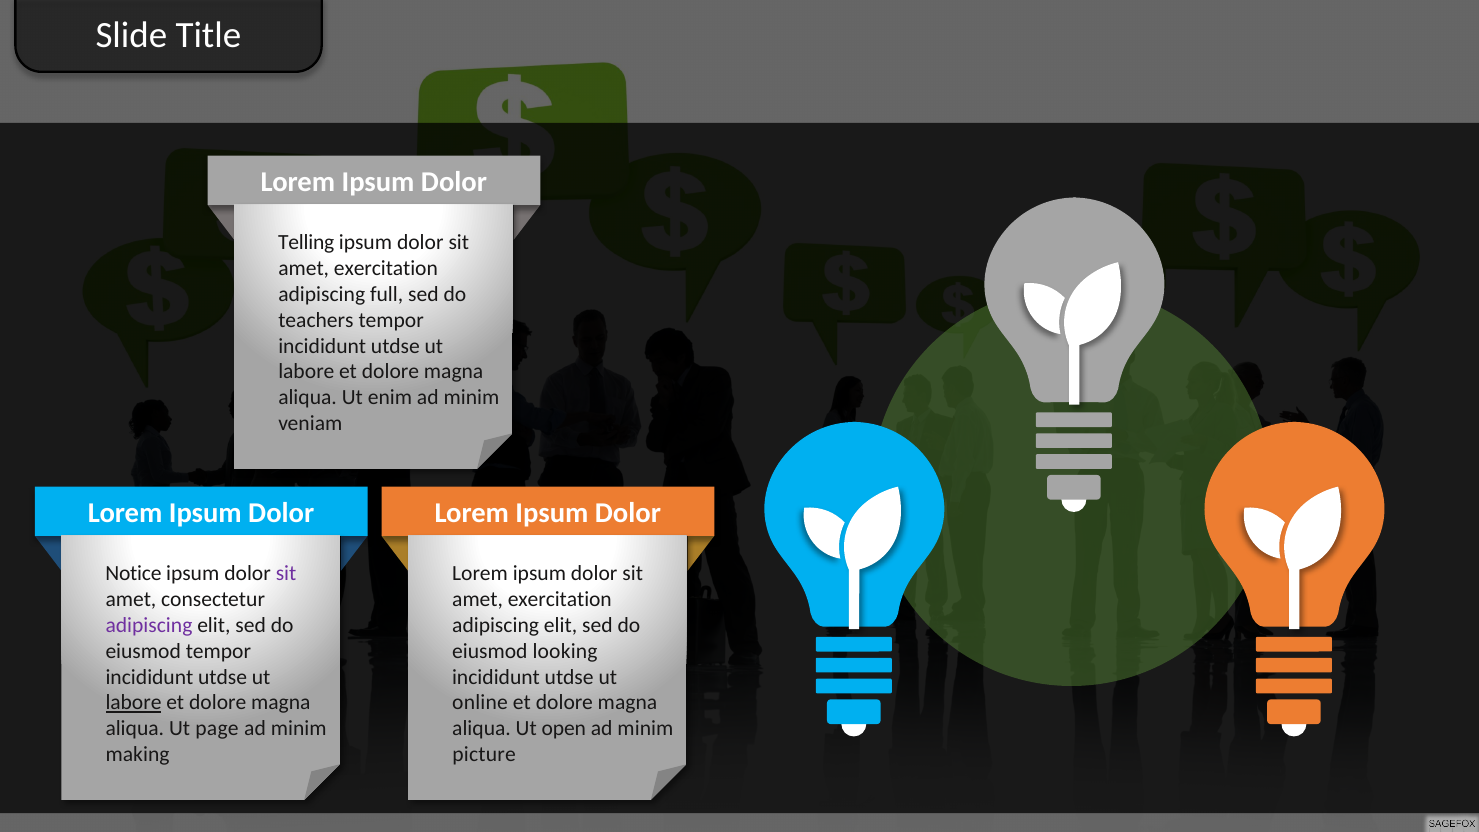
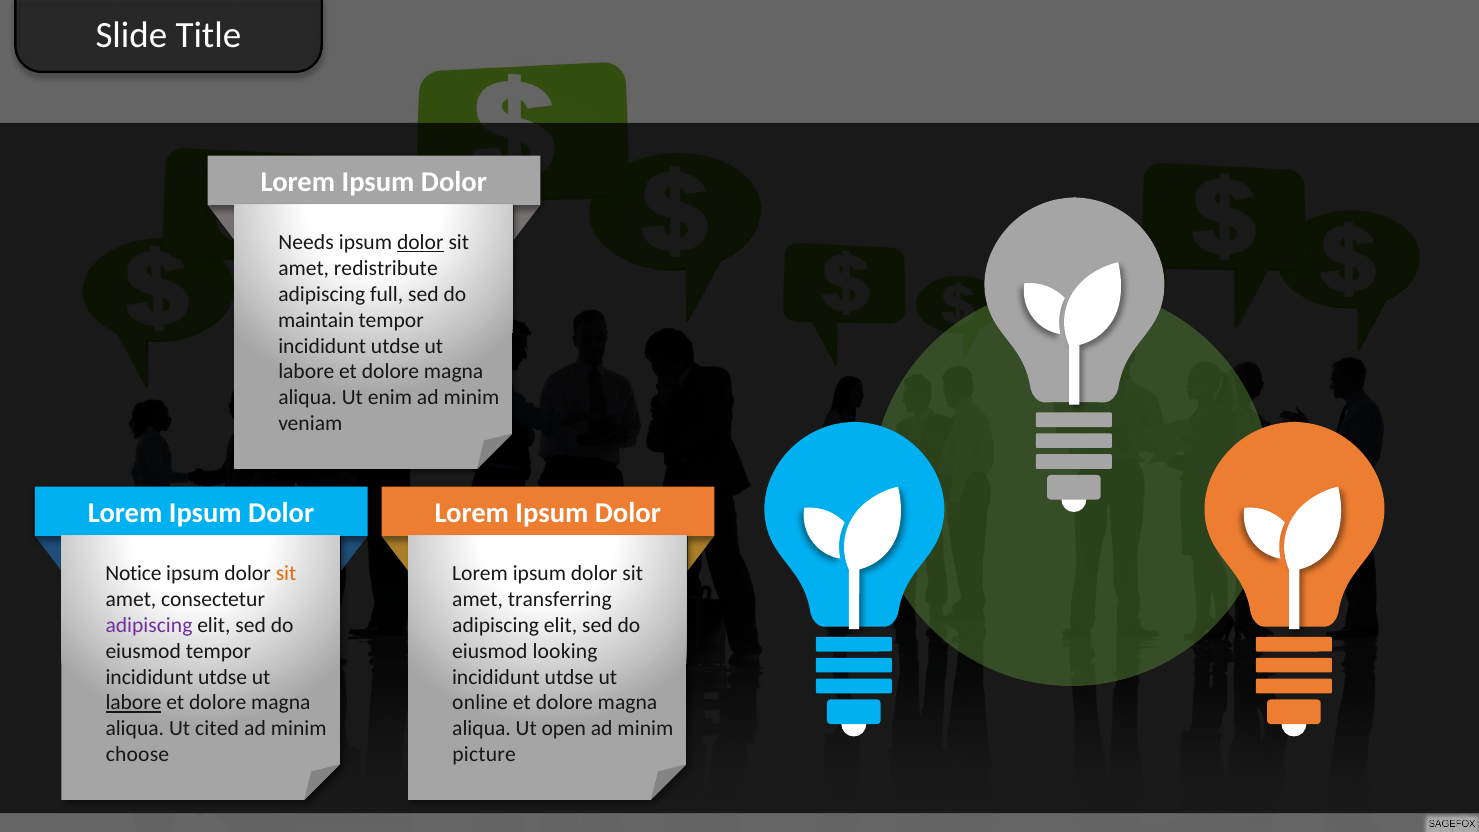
Telling: Telling -> Needs (306, 242)
dolor underline: none -> present (420, 242)
exercitation: exercitation -> redistribute (386, 268)
teachers: teachers -> maintain (316, 320)
sit colour: purple -> orange (286, 573)
exercitation: exercitation -> transferring (560, 599)
page: page -> cited (217, 729)
making: making -> choose (137, 755)
